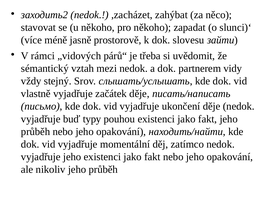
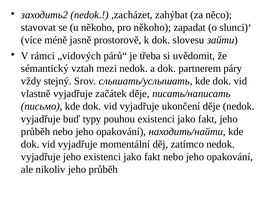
vidy: vidy -> páry (233, 68)
